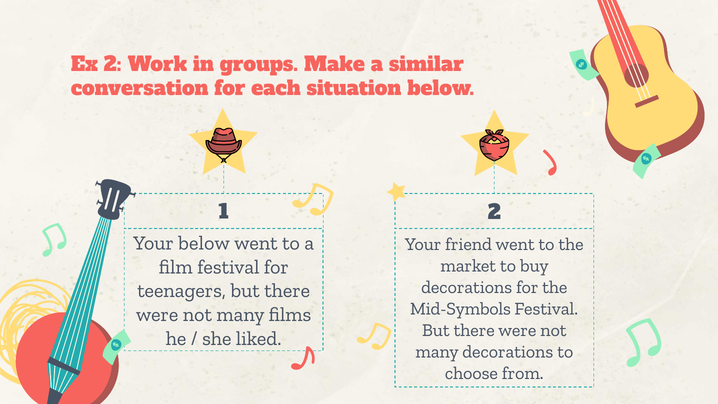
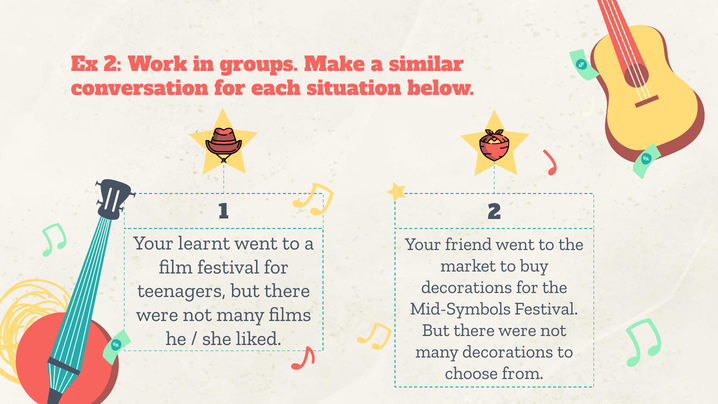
Your below: below -> learnt (204, 243)
